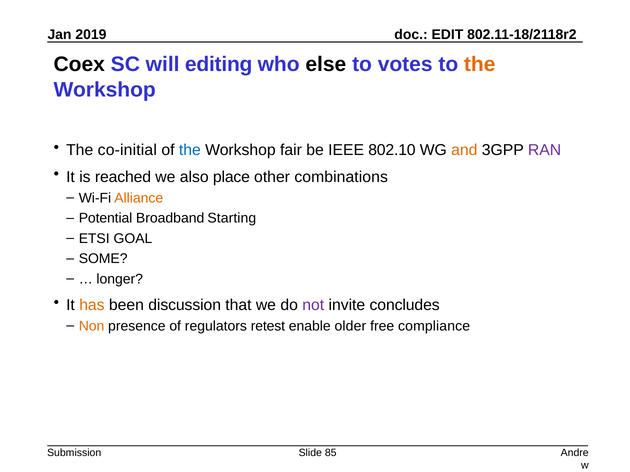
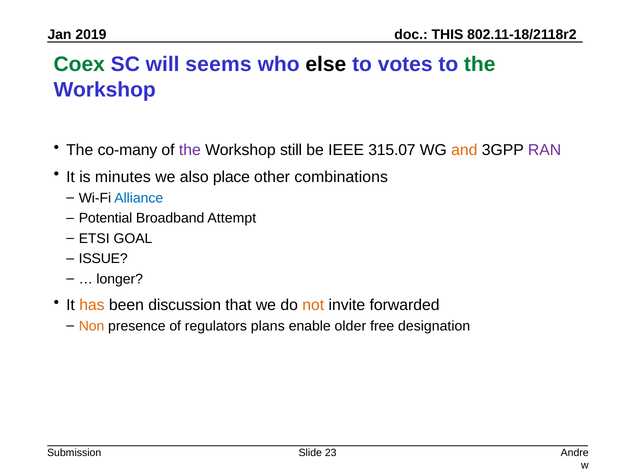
EDIT: EDIT -> THIS (447, 35)
Coex colour: black -> green (79, 65)
editing: editing -> seems (218, 65)
the colour: orange -> green (480, 65)
co-initial: co-initial -> co-many (127, 150)
the colour: blue -> purple (190, 150)
fair: fair -> still (291, 150)
802.10: 802.10 -> 315.07 (392, 150)
reached: reached -> minutes (123, 177)
Alliance colour: orange -> blue (139, 198)
Starting: Starting -> Attempt (232, 219)
SOME: SOME -> ISSUE (103, 259)
not colour: purple -> orange (313, 305)
concludes: concludes -> forwarded (405, 305)
retest: retest -> plans (268, 326)
compliance: compliance -> designation (434, 326)
85: 85 -> 23 (331, 453)
